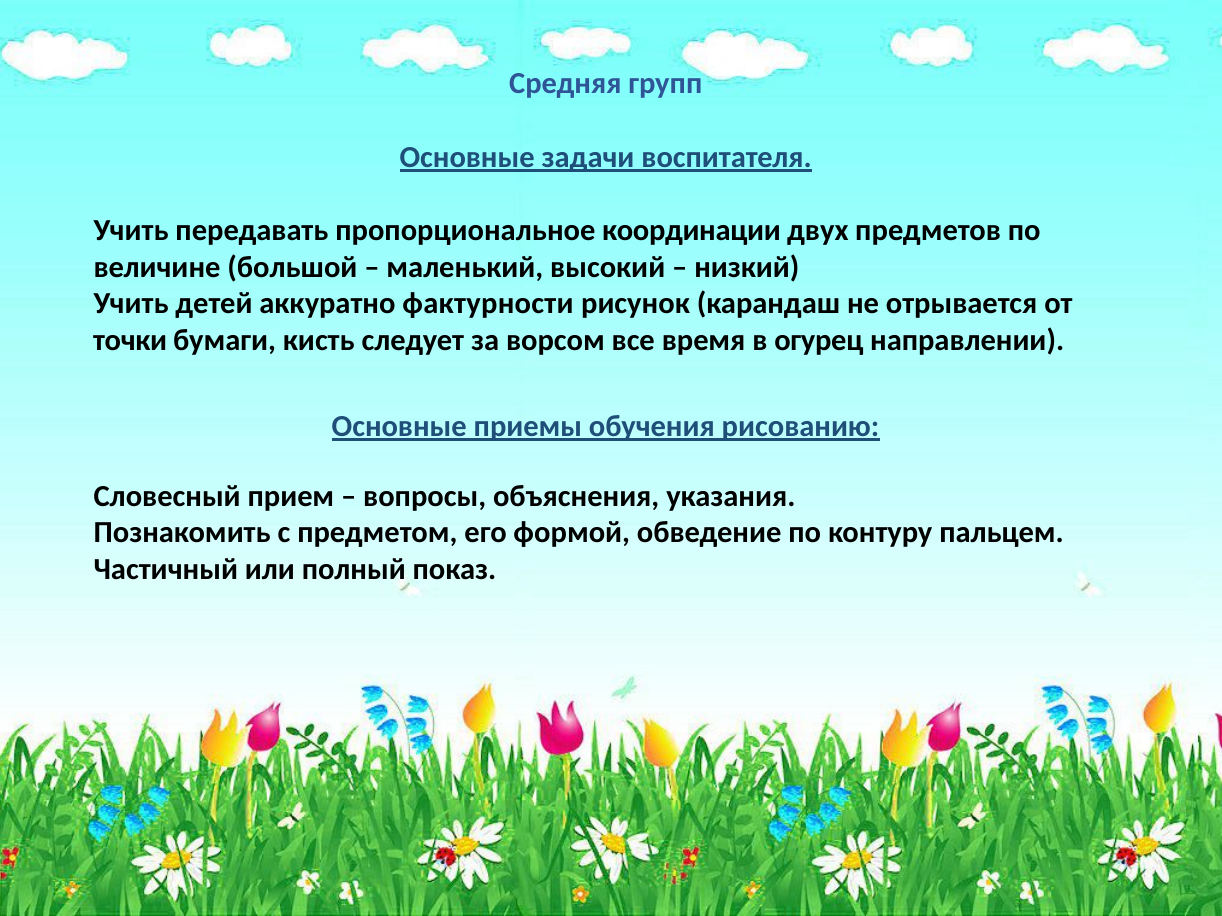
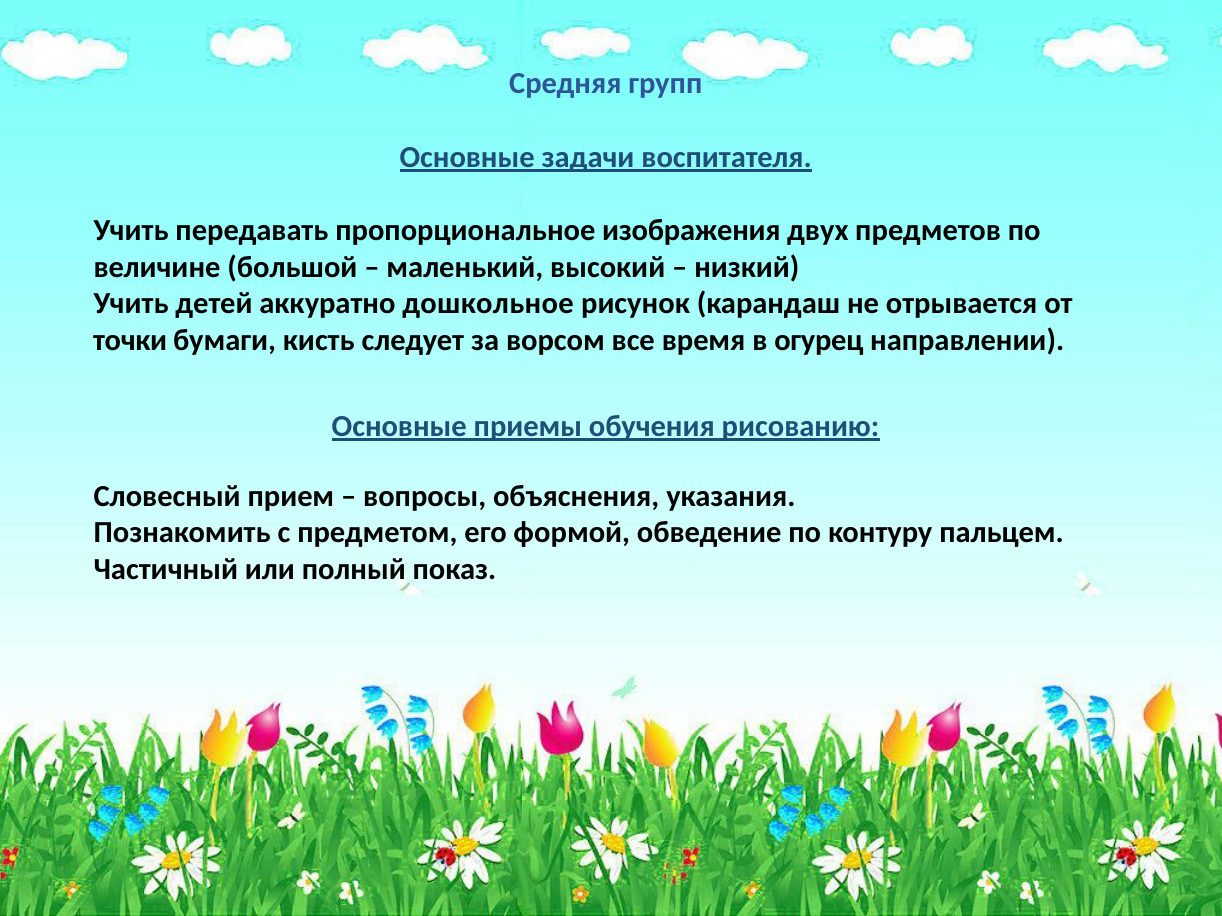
координации: координации -> изображения (691, 231)
фактурности: фактурности -> дошкольное (488, 304)
